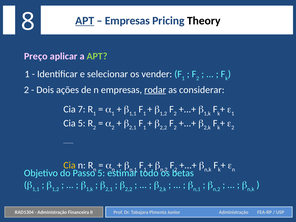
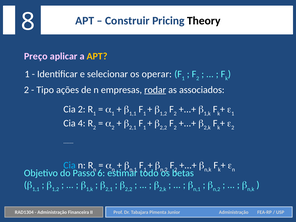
APT underline: present -> none (85, 21)
Empresas: Empresas -> Construir (127, 21)
APT colour: light green -> yellow (97, 56)
vender: vender -> operar (157, 74)
Dois: Dois -> Tipo (45, 90)
considerar: considerar -> associados (202, 90)
Cia 7: 7 -> 2 (82, 109)
Cia 5: 5 -> 4 (82, 123)
Cia colour: yellow -> light blue (70, 165)
5: 5 -> 6 (101, 173)
